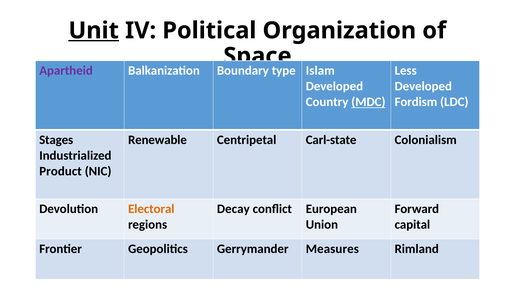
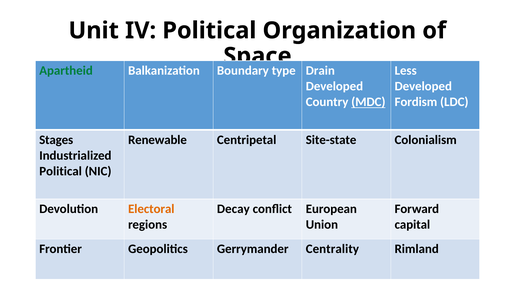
Unit underline: present -> none (94, 31)
Apartheid colour: purple -> green (66, 71)
Islam: Islam -> Drain (320, 71)
Carl-state: Carl-state -> Site-state (331, 140)
Product: Product -> Political (61, 171)
Measures: Measures -> Centrality (332, 249)
